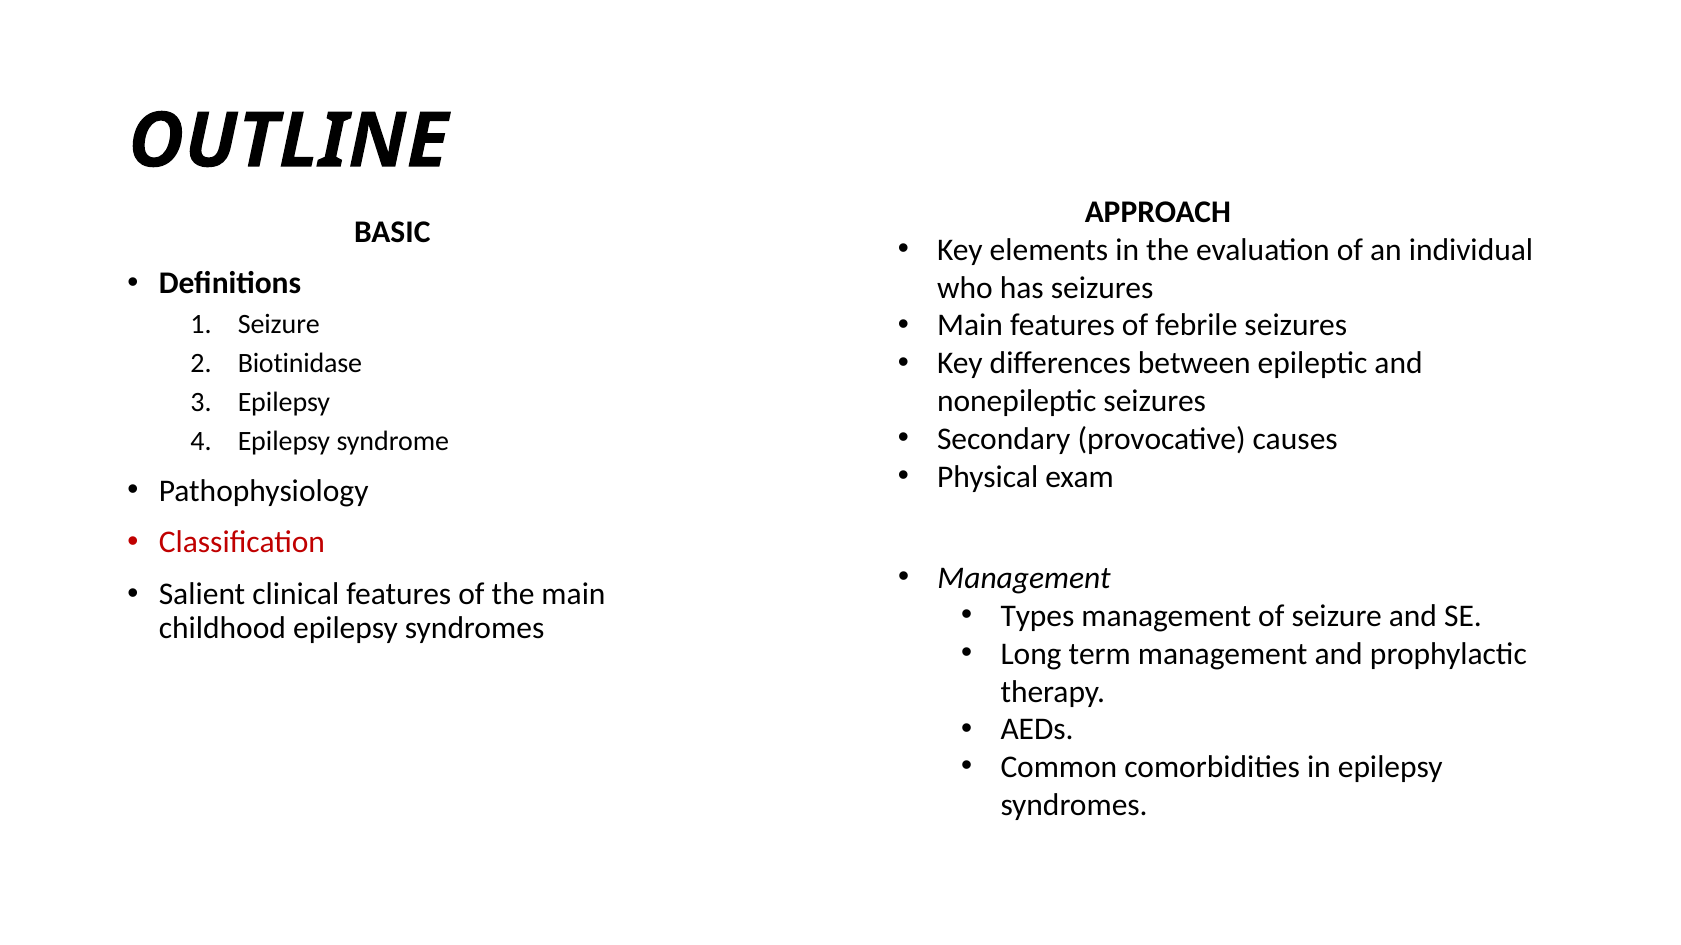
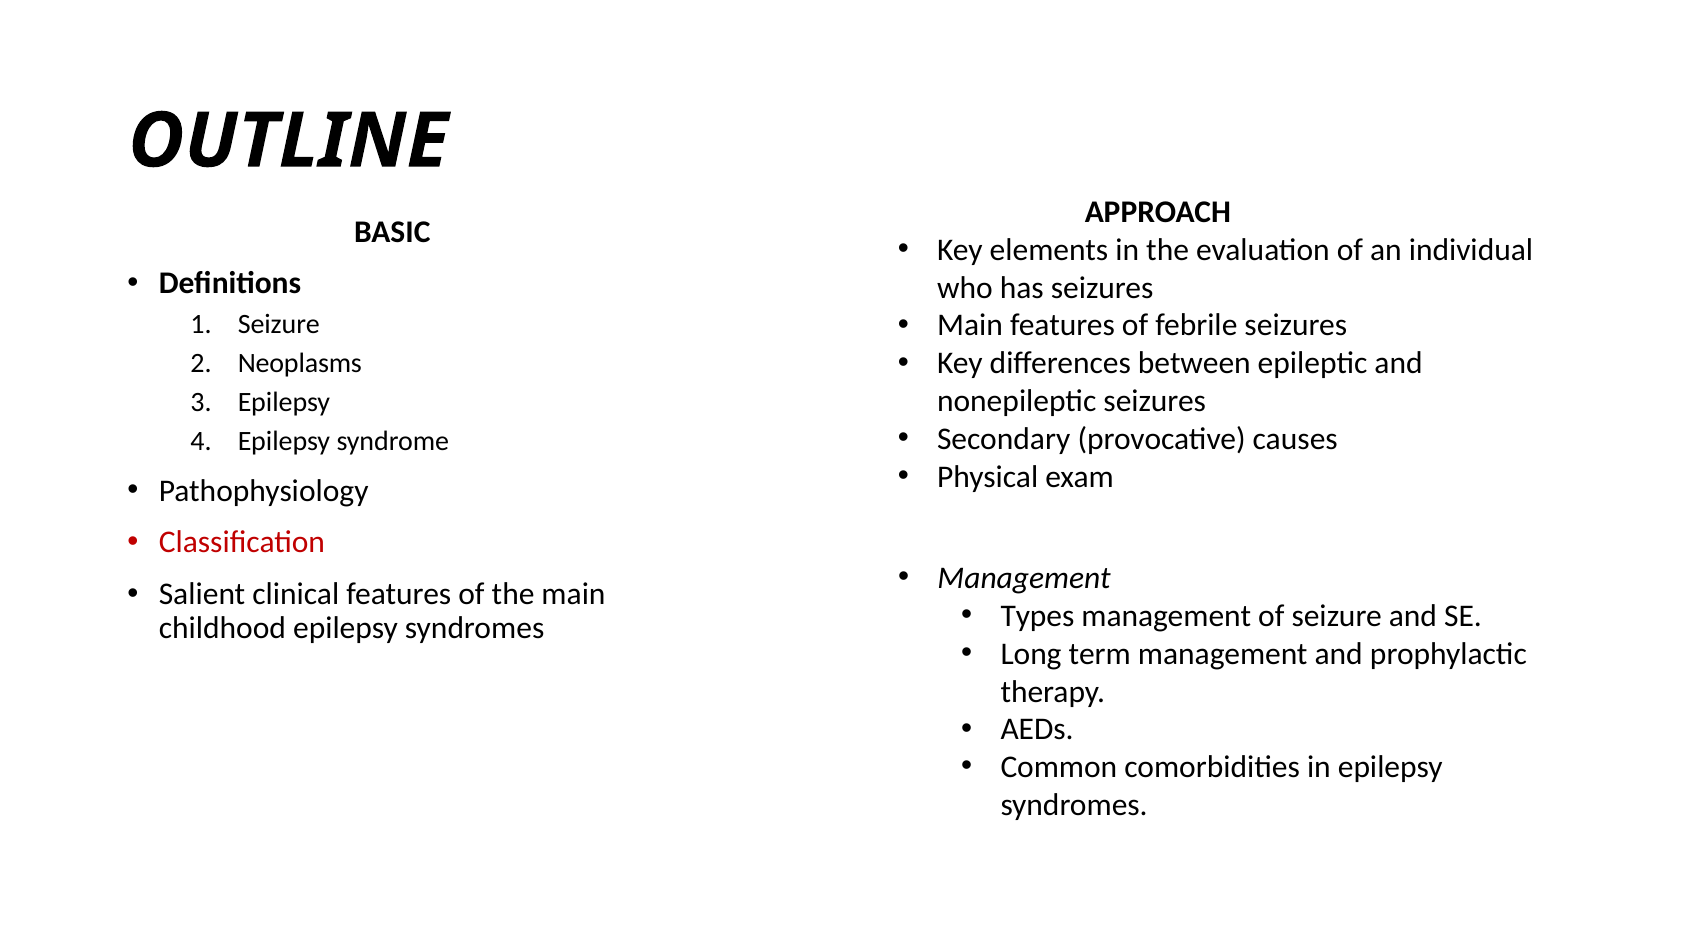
Biotinidase: Biotinidase -> Neoplasms (300, 363)
